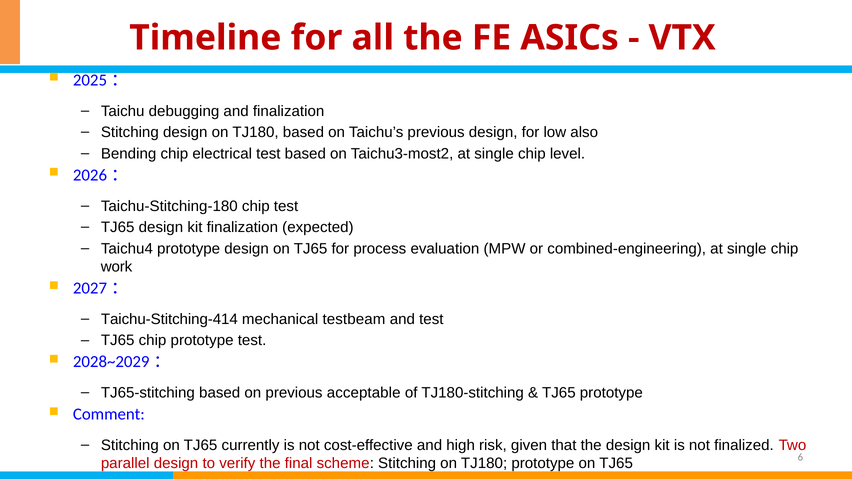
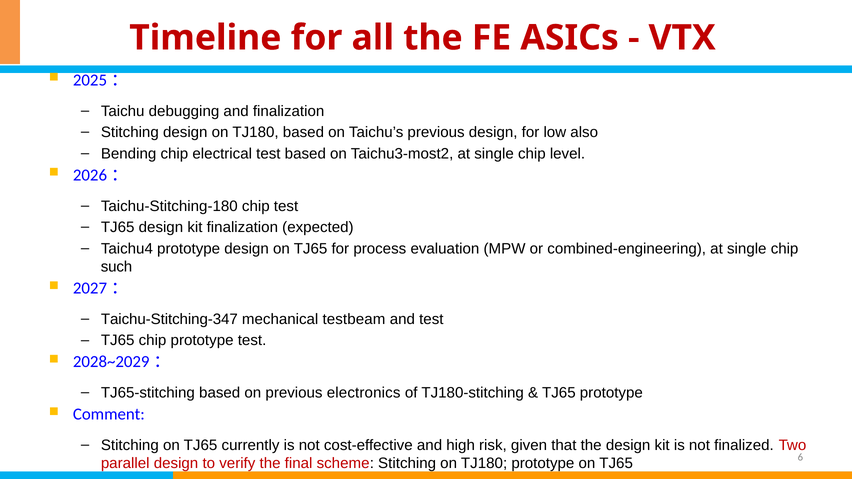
work: work -> such (116, 267)
Taichu-Stitching-414: Taichu-Stitching-414 -> Taichu-Stitching-347 (169, 319)
acceptable: acceptable -> electronics (364, 393)
